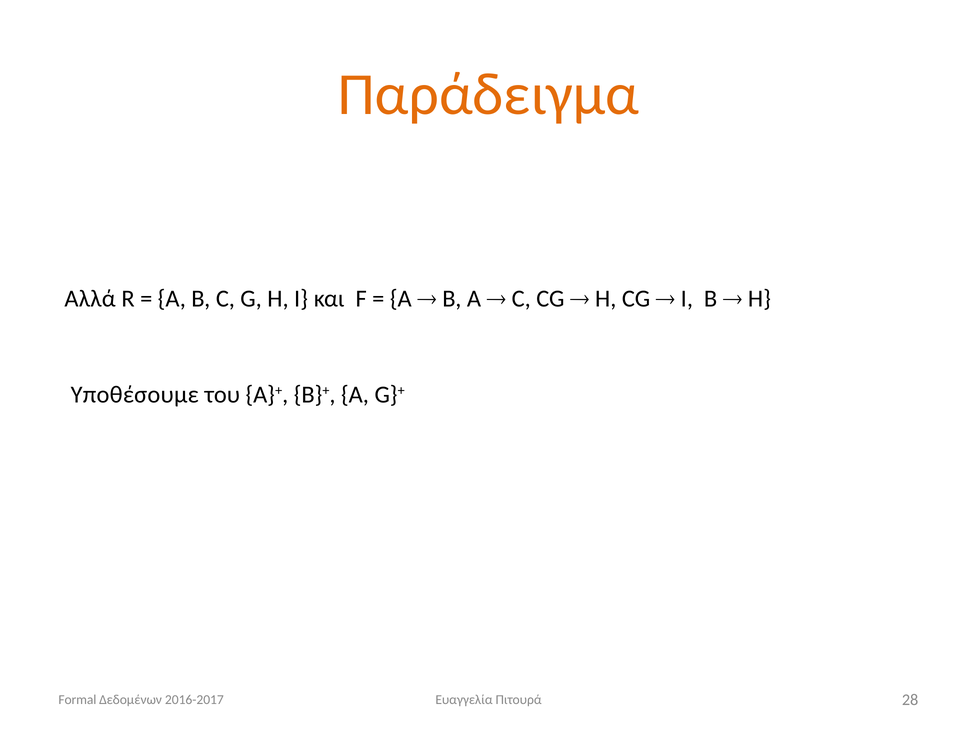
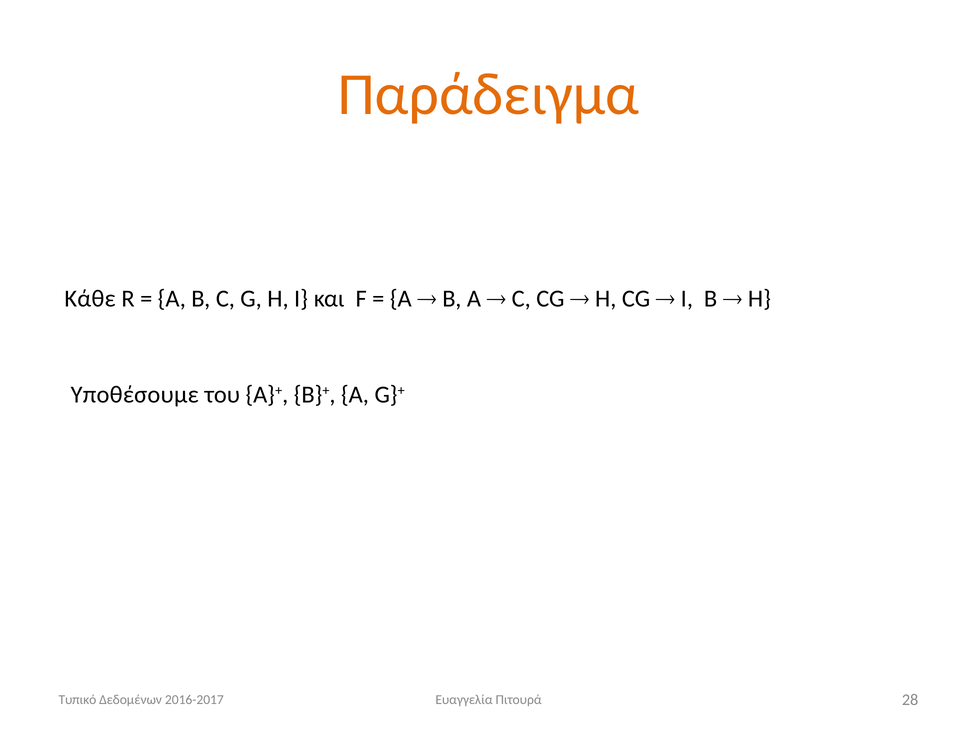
Αλλά: Αλλά -> Κάθε (90, 299)
Formal: Formal -> Τυπικό (77, 700)
